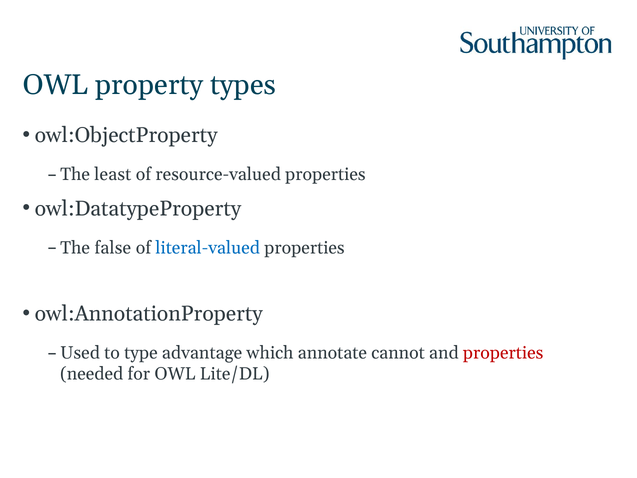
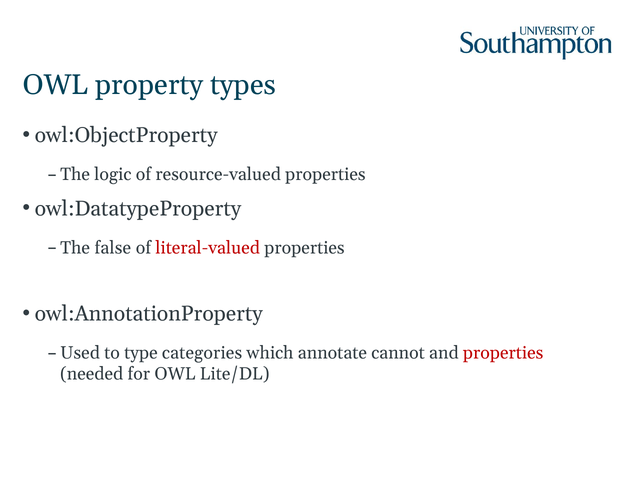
least: least -> logic (113, 174)
literal-valued colour: blue -> red (208, 248)
advantage: advantage -> categories (202, 353)
